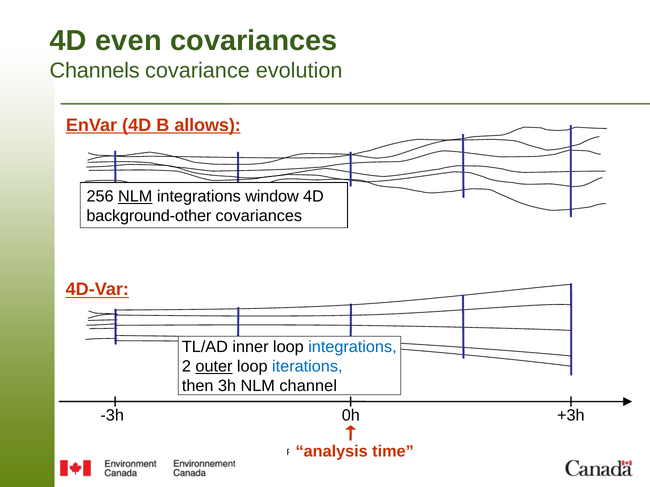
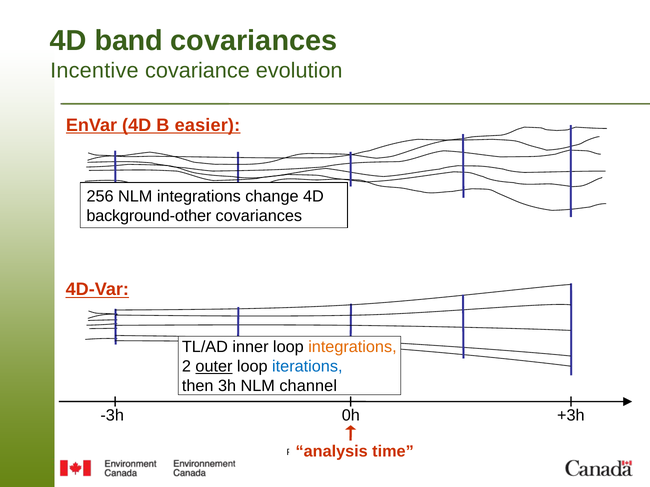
even: even -> band (129, 41)
Channels: Channels -> Incentive (94, 71)
allows: allows -> easier (207, 125)
NLM underline: present -> none (135, 197)
window: window -> change (272, 197)
integrations colour: blue -> orange (352, 347)
